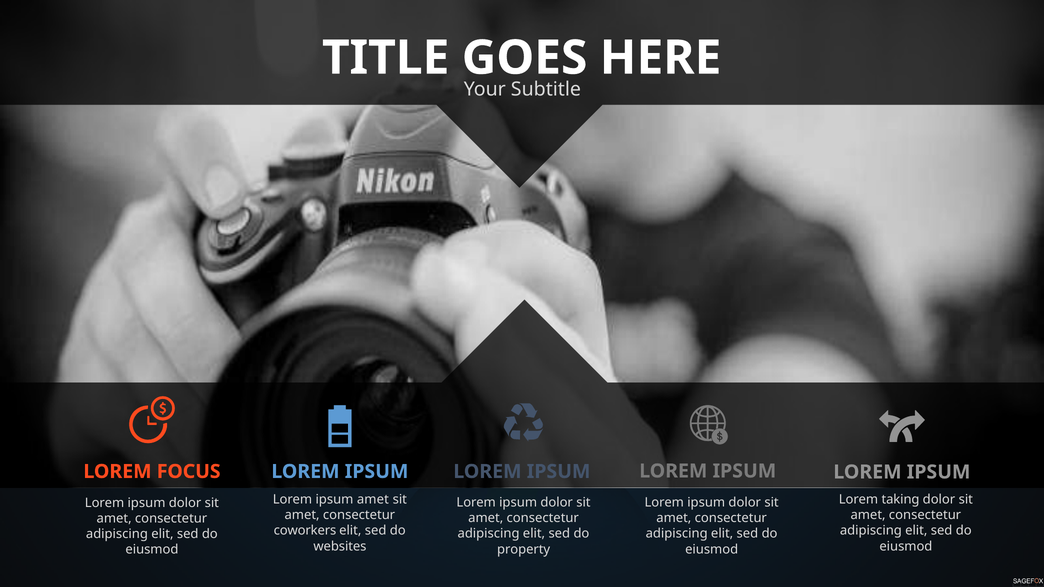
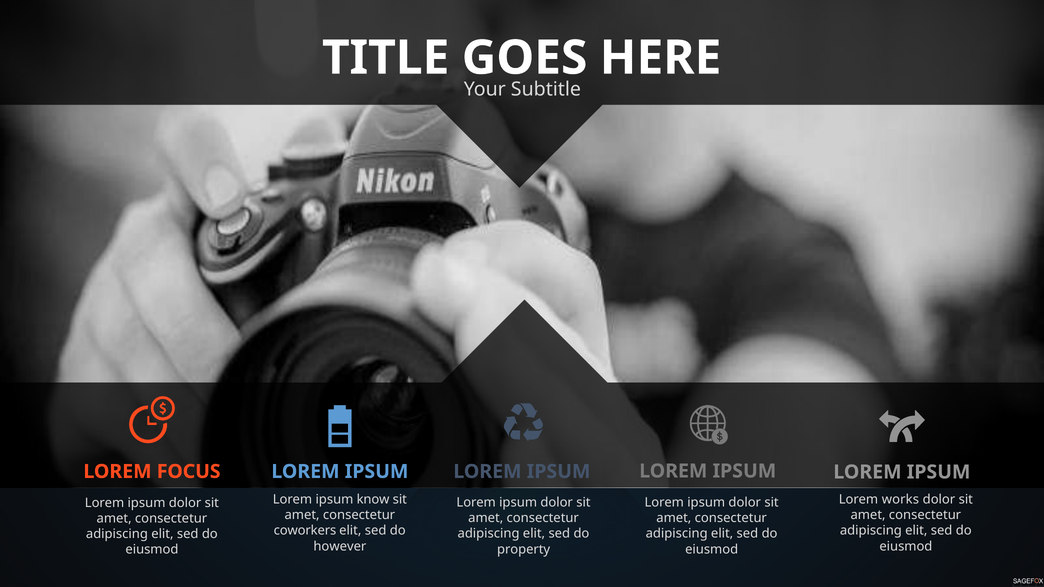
ipsum amet: amet -> know (373, 499)
taking: taking -> works (900, 499)
websites: websites -> however (340, 546)
